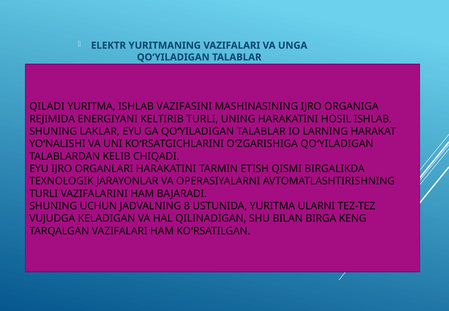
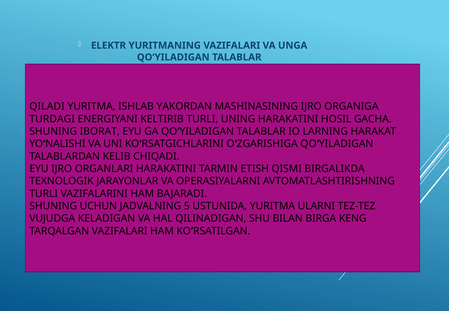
VAZIFASINI: VAZIFASINI -> YAKORDAN (184, 106)
REJIMIDA: REJIMIDA -> TURDAGI (52, 119)
HOSIL ISHLAB: ISHLAB -> GACHA (373, 119)
LAKLAR: LAKLAR -> IBORAT (100, 131)
8: 8 -> 5 (187, 206)
